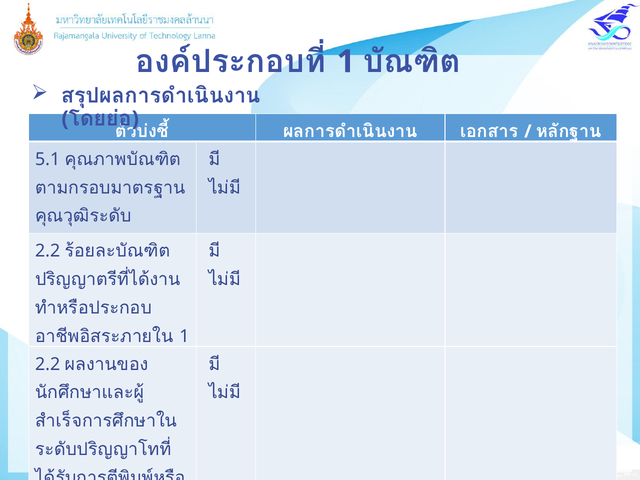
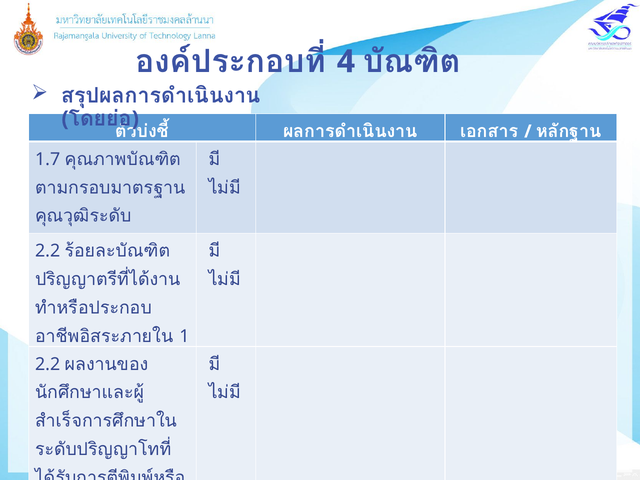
1: 1 -> 4 (346, 62)
5.1: 5.1 -> 1.7 (48, 159)
